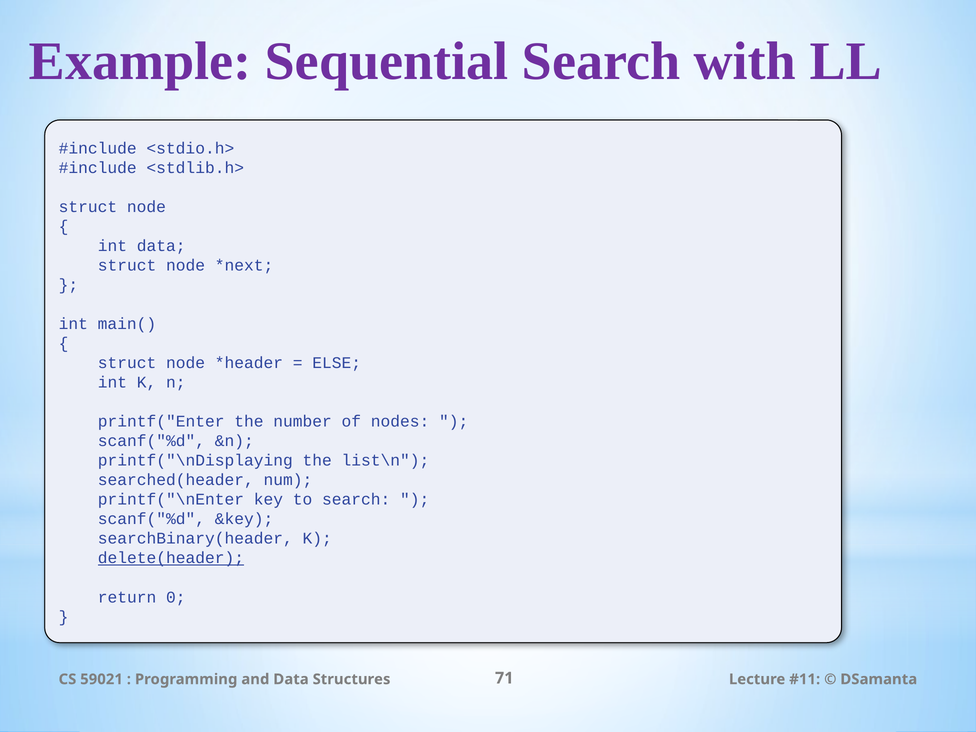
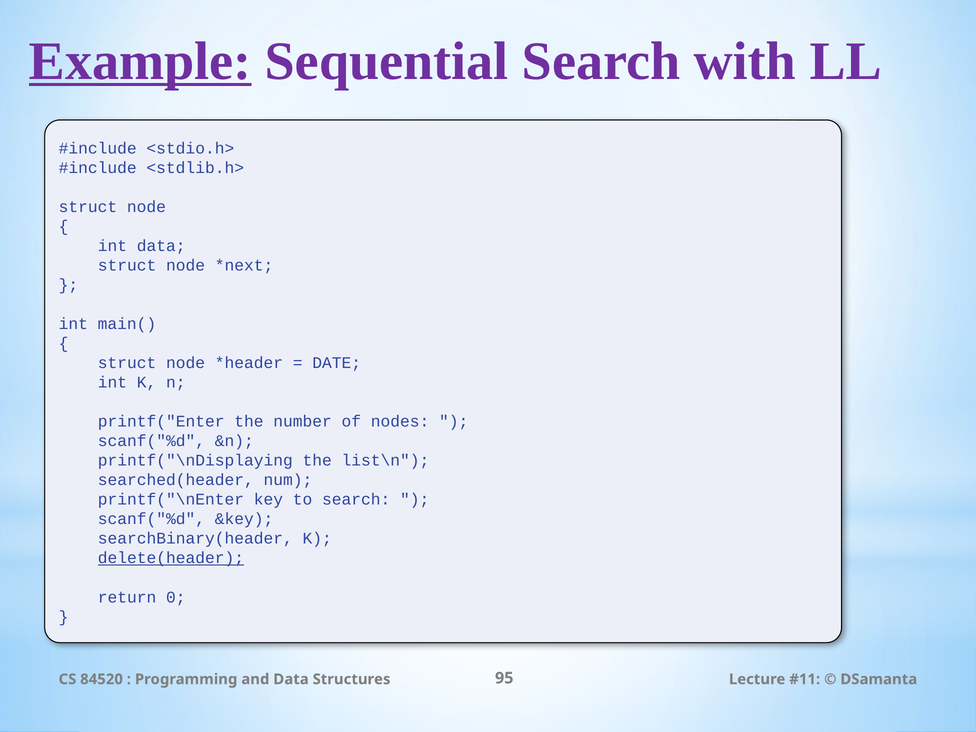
Example underline: none -> present (140, 61)
ELSE: ELSE -> DATE (337, 363)
59021: 59021 -> 84520 (102, 679)
71: 71 -> 95 (504, 678)
